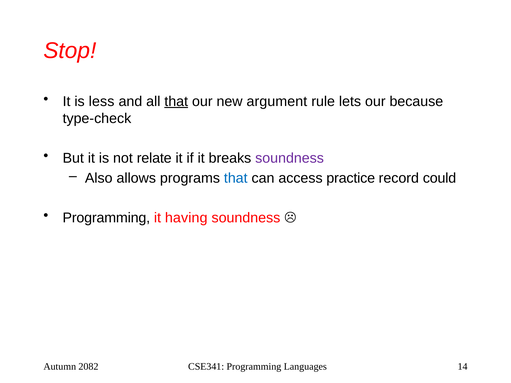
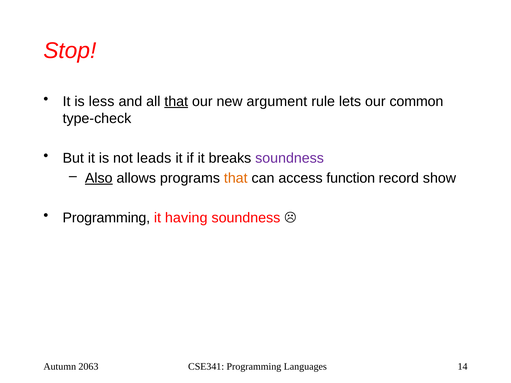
because: because -> common (416, 101)
relate: relate -> leads (154, 158)
Also underline: none -> present (99, 178)
that colour: blue -> orange (236, 178)
practice: practice -> function (351, 178)
could: could -> show (439, 178)
2082: 2082 -> 2063 (88, 367)
